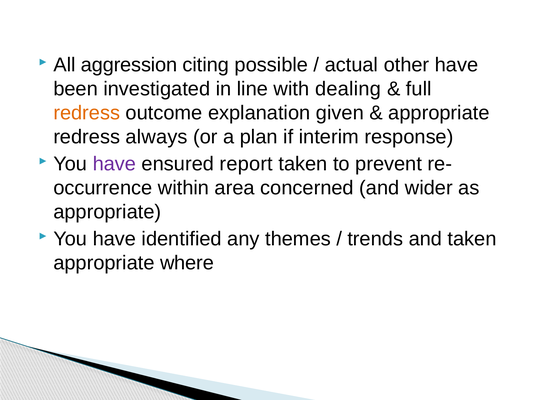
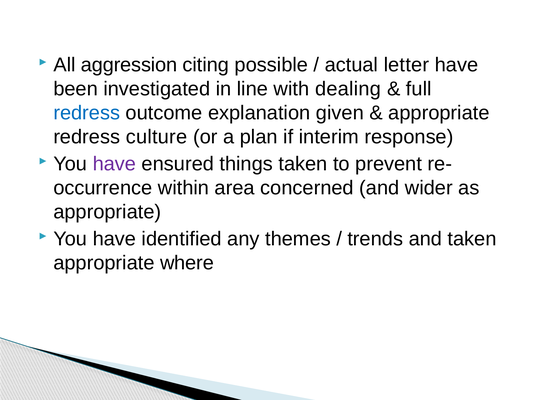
other: other -> letter (406, 65)
redress colour: orange -> blue (87, 113)
always: always -> culture (157, 137)
report: report -> things (246, 164)
